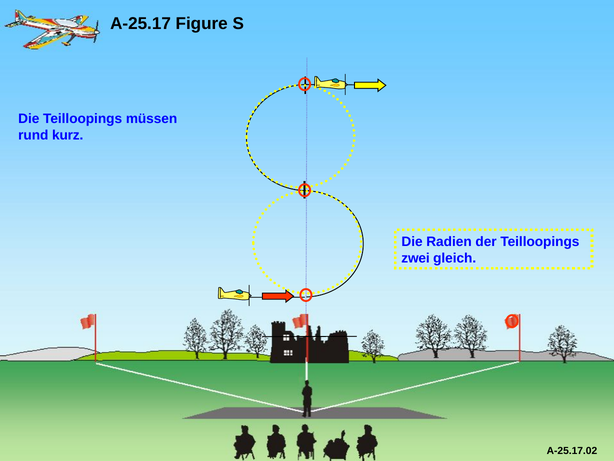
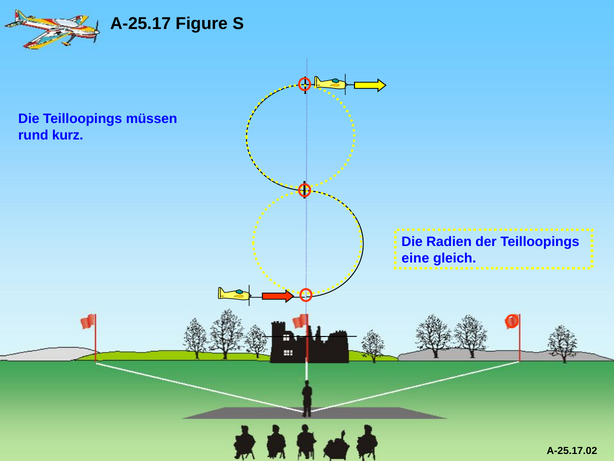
zwei: zwei -> eine (415, 258)
